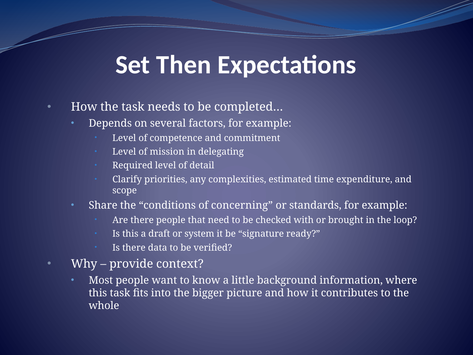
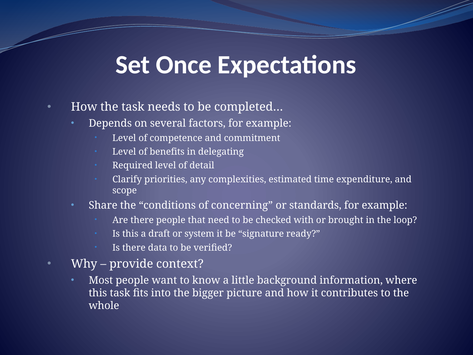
Then: Then -> Once (184, 65)
mission: mission -> benefits (167, 152)
